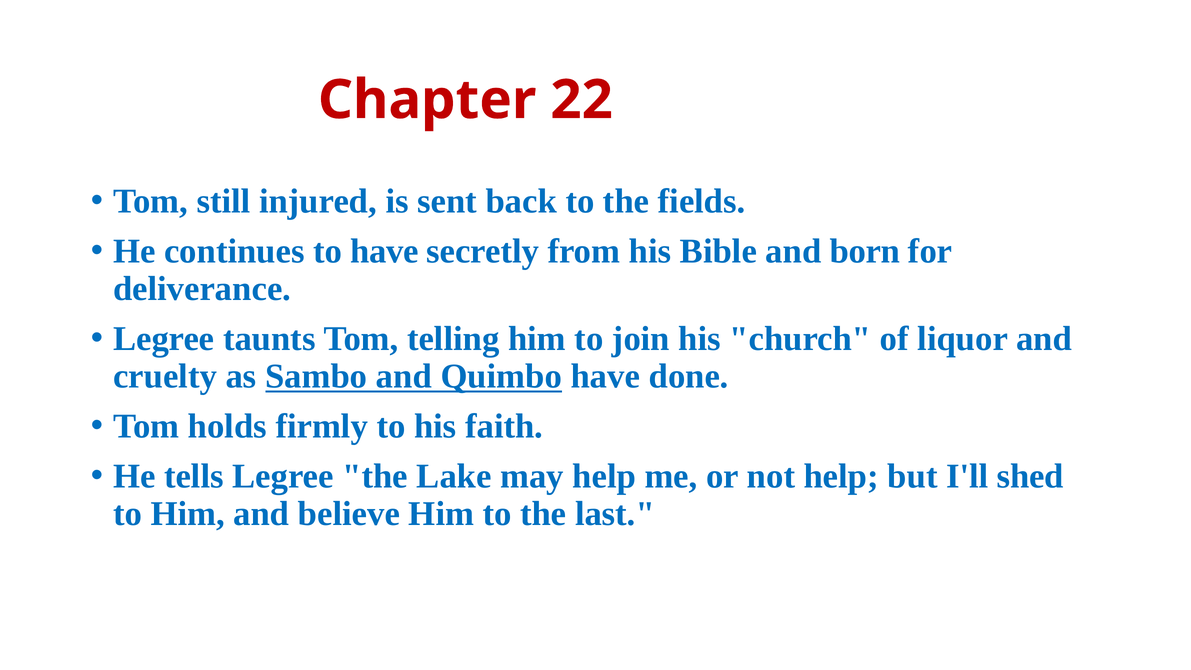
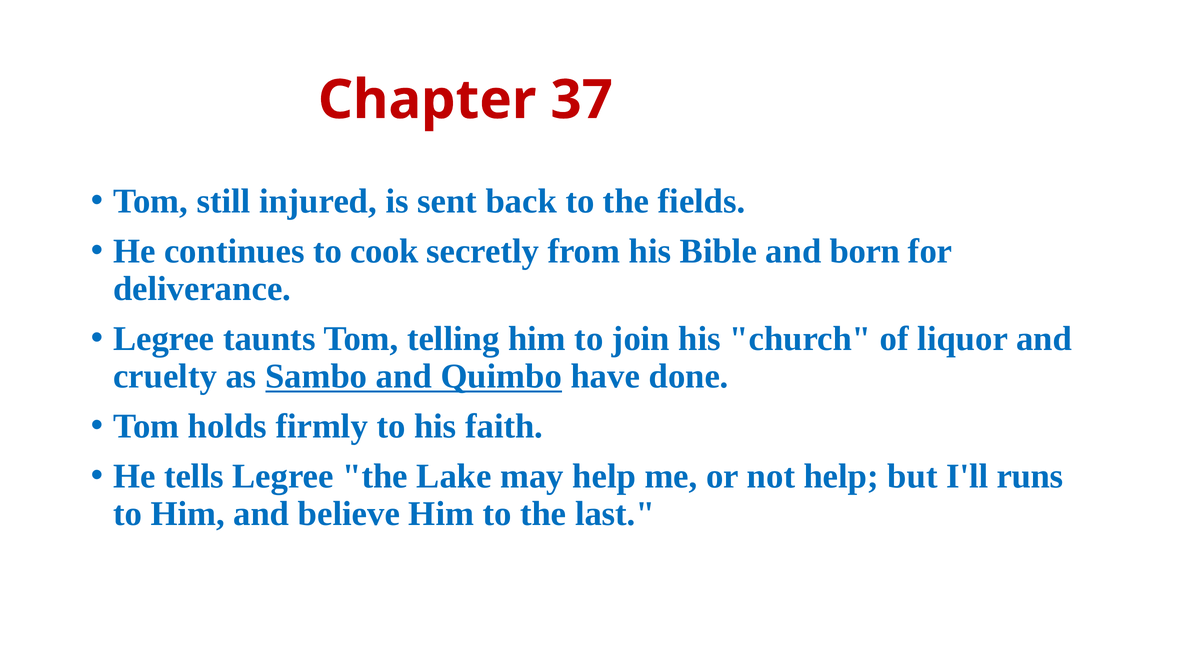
22: 22 -> 37 (582, 100)
to have: have -> cook (384, 251)
shed: shed -> runs (1030, 476)
